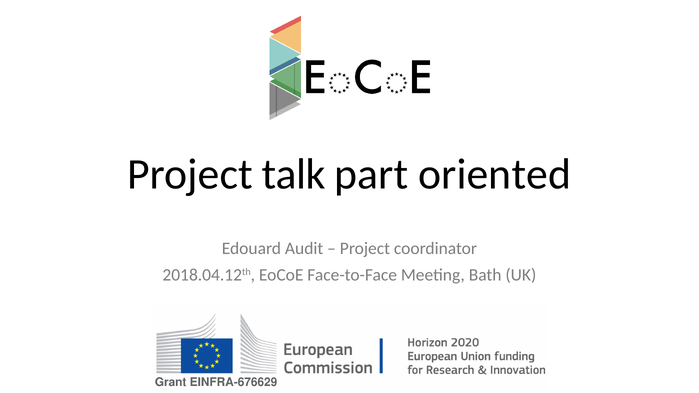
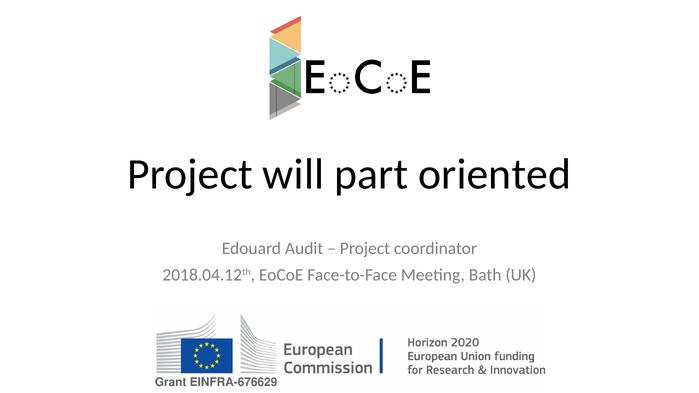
talk: talk -> will (293, 175)
